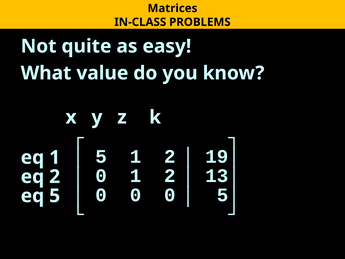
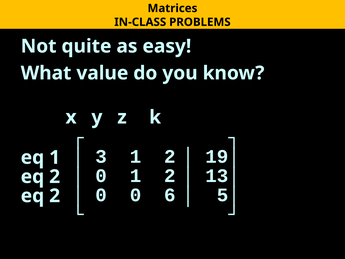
5: 5 -> 3 (101, 156)
0 0 0: 0 -> 6 (170, 195)
5: 5 -> 2 (55, 196)
